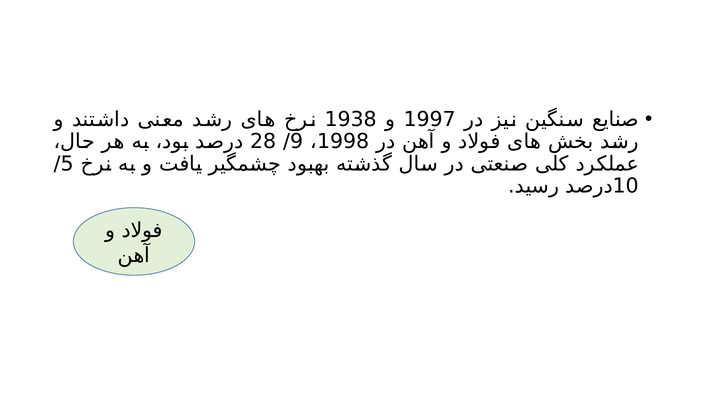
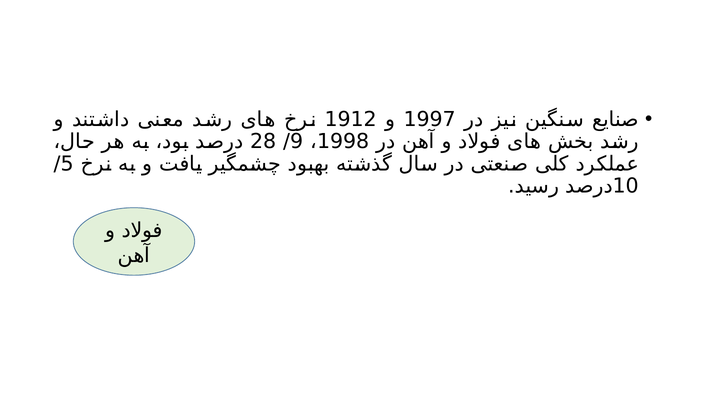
1938: 1938 -> 1912 (351, 119)
